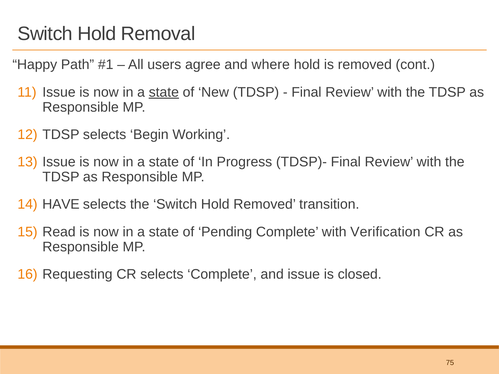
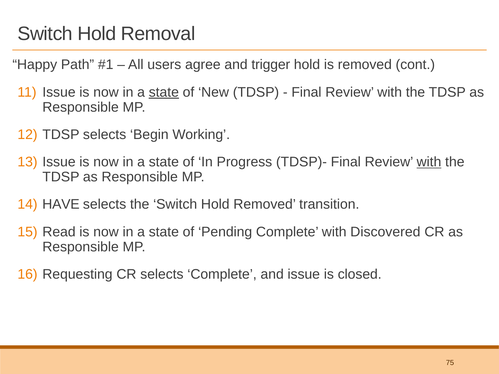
where: where -> trigger (271, 65)
with underline: none -> present (429, 162)
Verification: Verification -> Discovered (385, 232)
